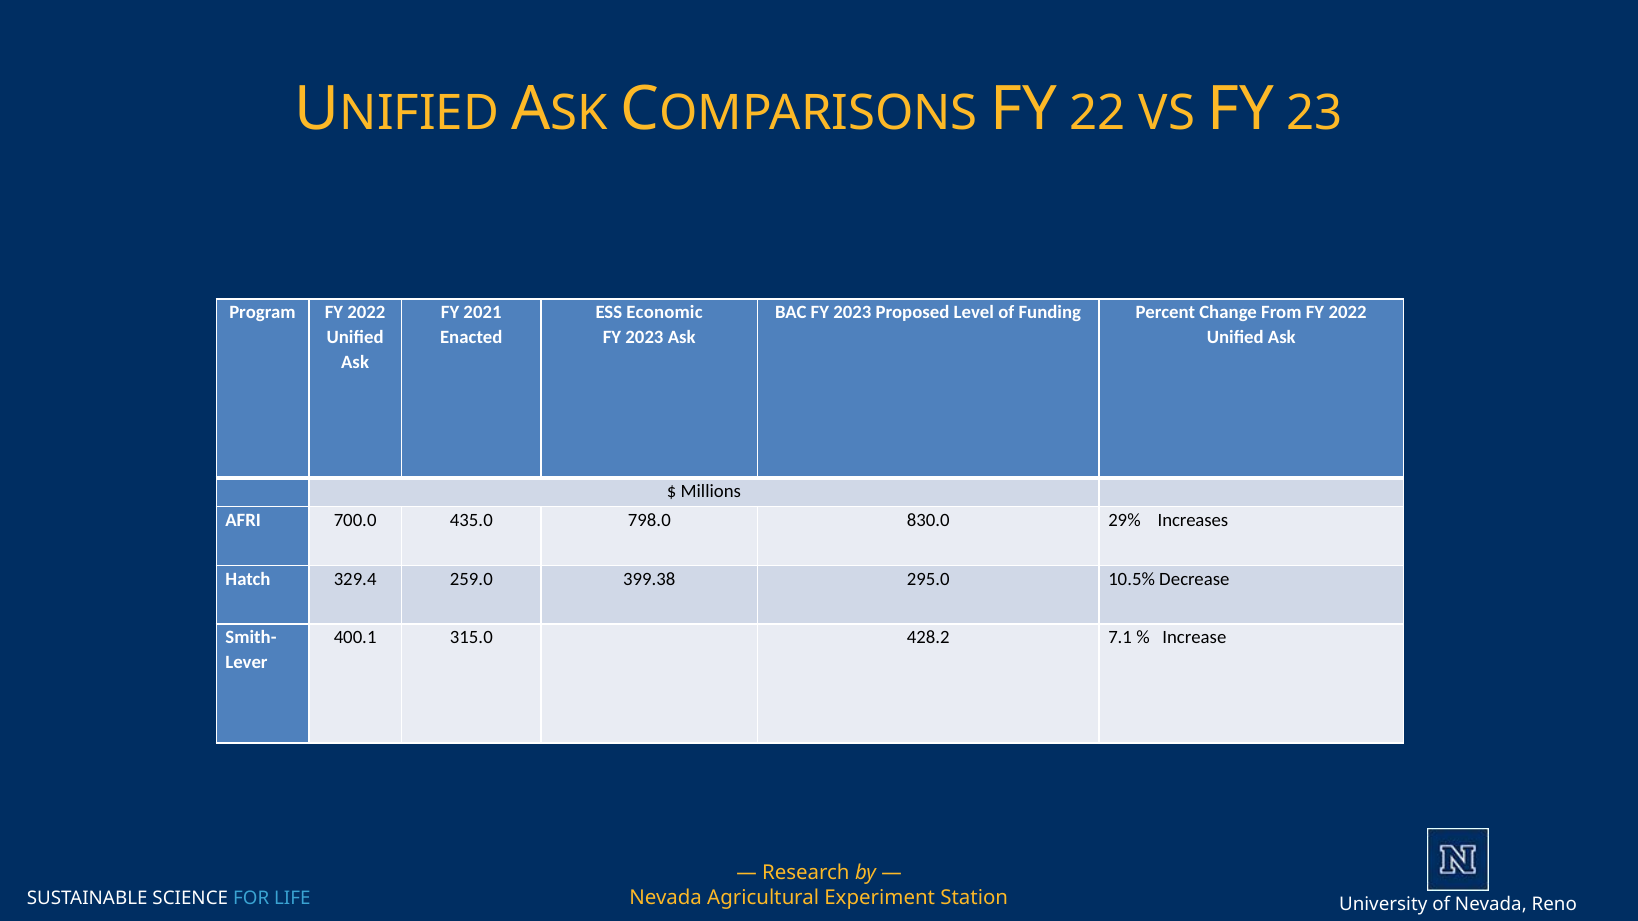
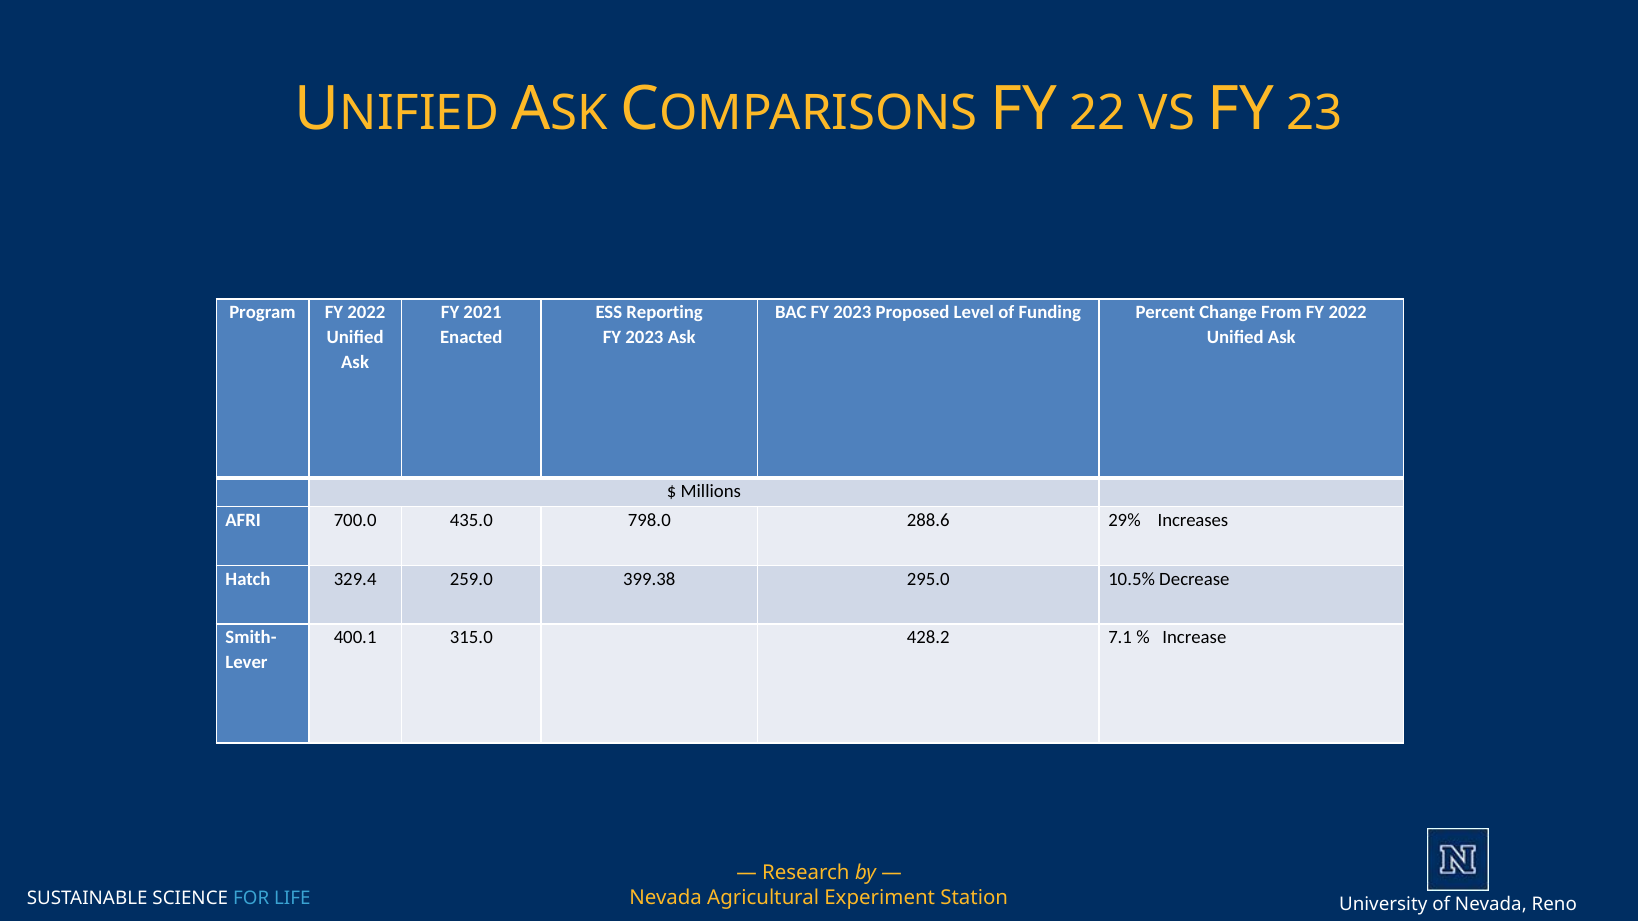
Economic: Economic -> Reporting (665, 313)
830.0: 830.0 -> 288.6 (928, 520)
